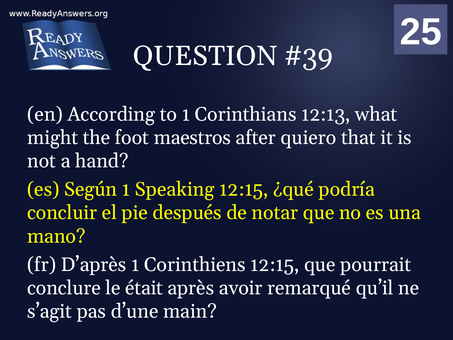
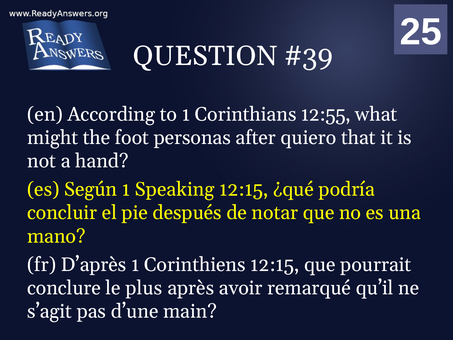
12:13: 12:13 -> 12:55 (326, 114)
maestros: maestros -> personas (192, 138)
était: était -> plus (144, 288)
